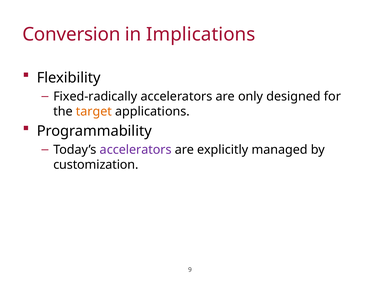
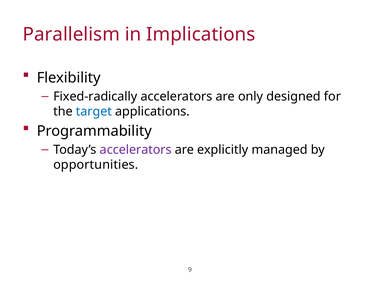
Conversion: Conversion -> Parallelism (71, 34)
target colour: orange -> blue (94, 111)
customization: customization -> opportunities (96, 165)
